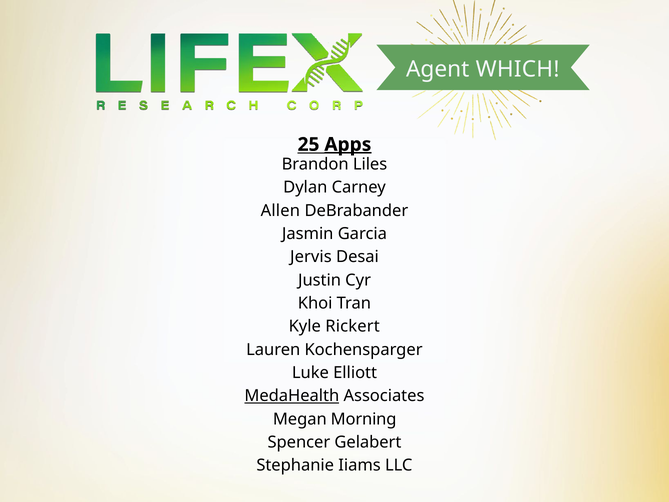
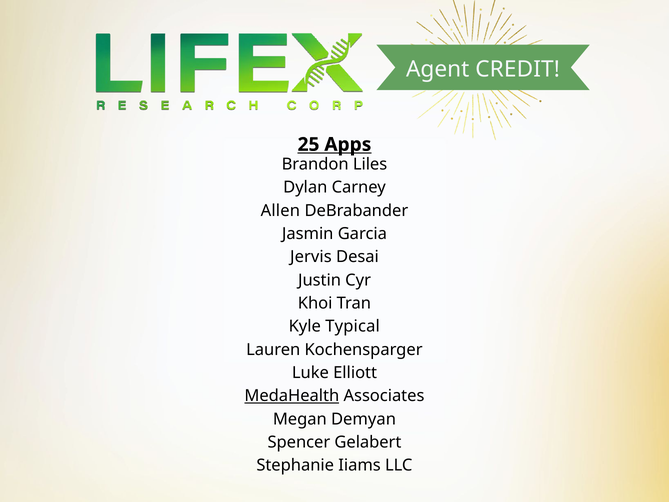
WHICH: WHICH -> CREDIT (518, 69)
Apps underline: present -> none (348, 144)
Rickert: Rickert -> Typical (353, 326)
Morning: Morning -> Demyan (364, 419)
